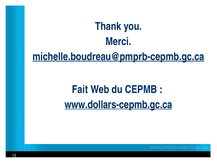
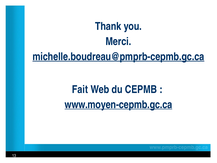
www.dollars-cepmb.gc.ca: www.dollars-cepmb.gc.ca -> www.moyen-cepmb.gc.ca (118, 105)
